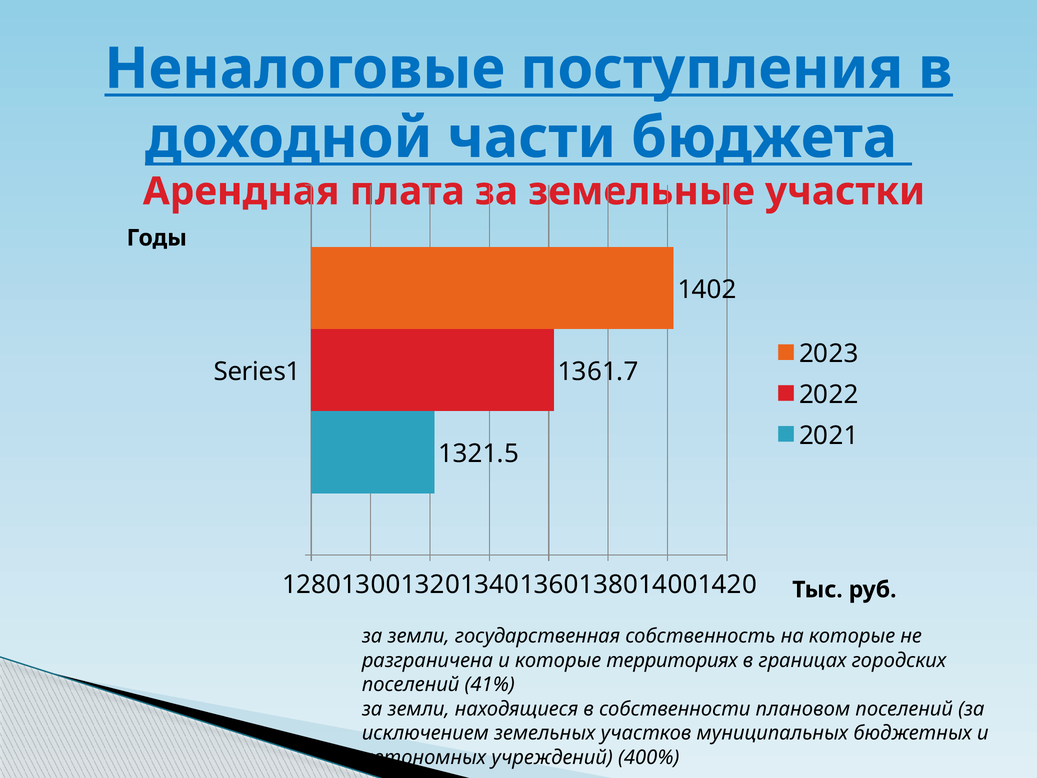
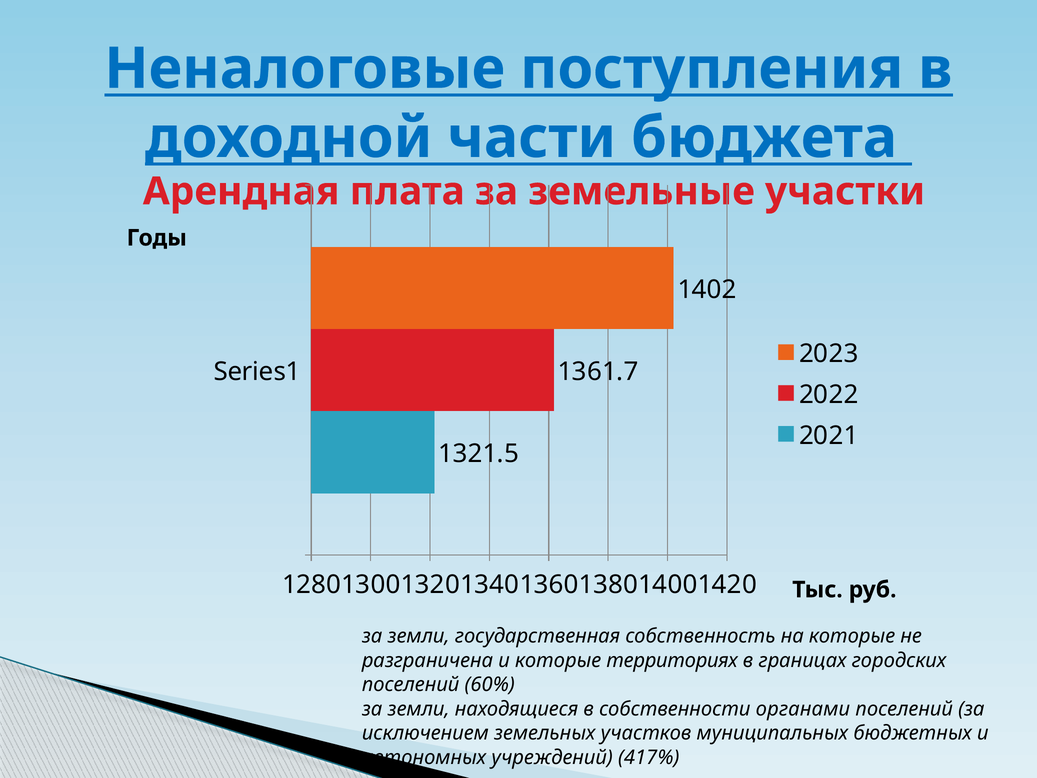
41%: 41% -> 60% (490, 685)
плановом: плановом -> органами (803, 709)
400%: 400% -> 417% (649, 757)
